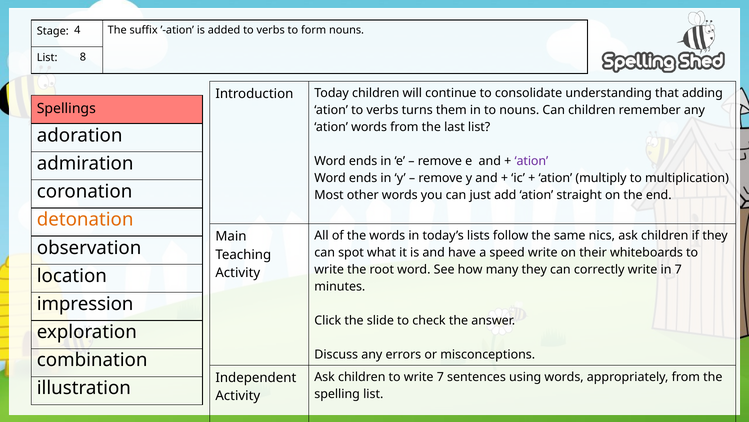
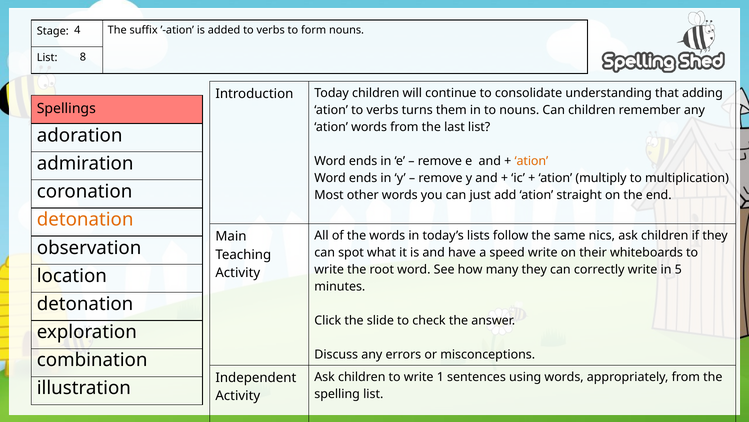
ation colour: purple -> orange (531, 161)
in 7: 7 -> 5 (678, 269)
impression: impression -> detonation (85, 304)
write 7: 7 -> 1 (440, 377)
